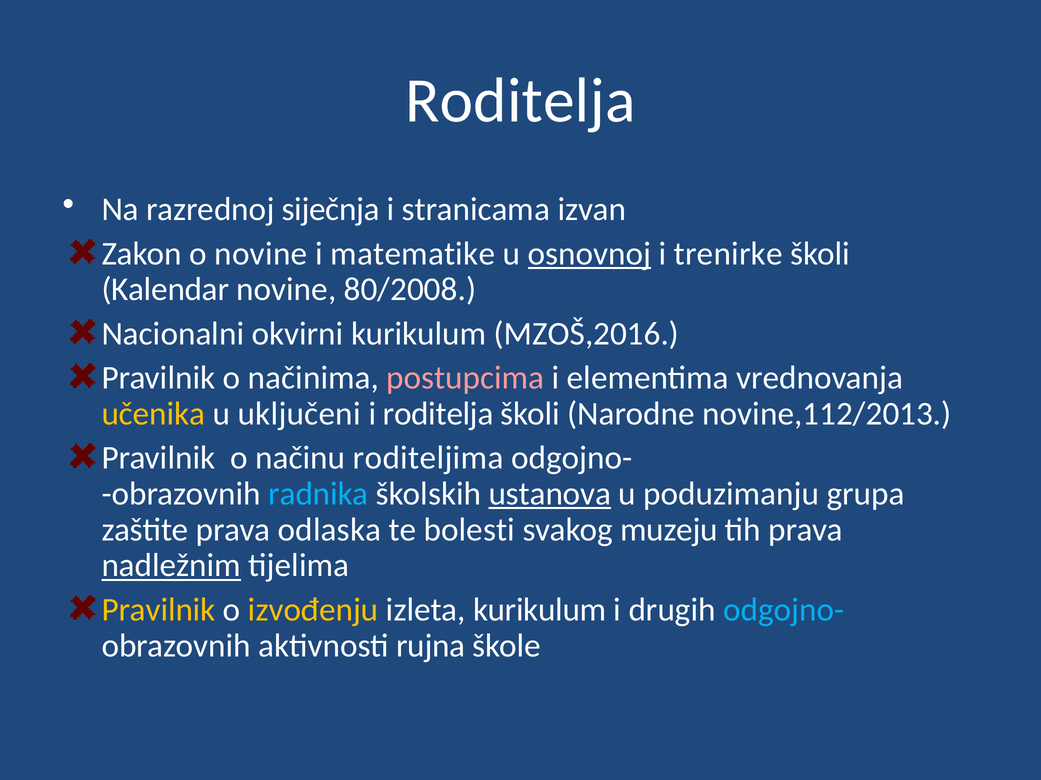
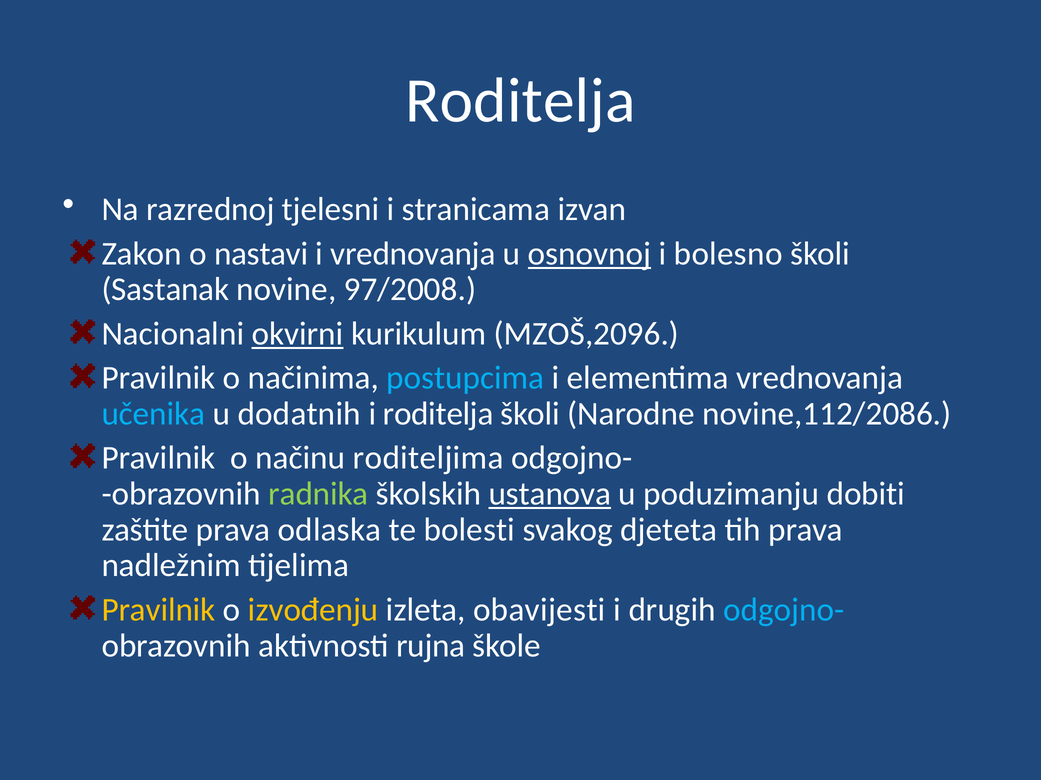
siječnja: siječnja -> tjelesni (331, 210)
o novine: novine -> nastavi (261, 254)
i matematike: matematike -> vrednovanja (413, 254)
trenirke: trenirke -> bolesno (728, 254)
Kalendar: Kalendar -> Sastanak (165, 290)
80/2008: 80/2008 -> 97/2008 (410, 290)
okvirni underline: none -> present (298, 334)
MZOŠ,2016: MZOŠ,2016 -> MZOŠ,2096 (586, 334)
postupcima colour: pink -> light blue (465, 378)
učenika colour: yellow -> light blue (153, 414)
uključeni: uključeni -> dodatnih (299, 414)
novine,112/2013: novine,112/2013 -> novine,112/2086 (827, 414)
radnika colour: light blue -> light green (318, 494)
grupa: grupa -> dobiti (866, 494)
muzeju: muzeju -> djeteta (669, 530)
nadležnim underline: present -> none (171, 566)
izleta kurikulum: kurikulum -> obavijesti (539, 610)
